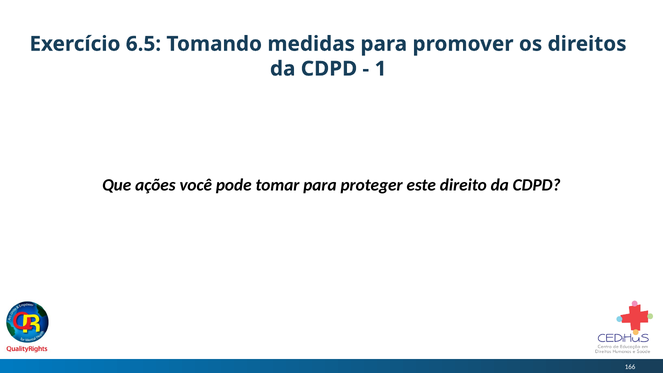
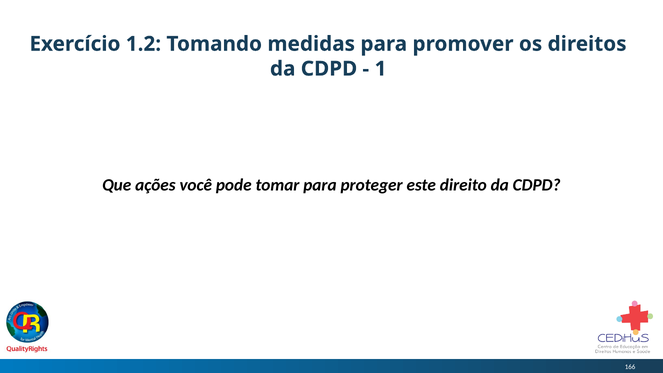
6.5: 6.5 -> 1.2 (143, 44)
